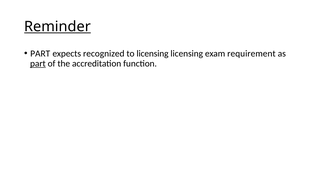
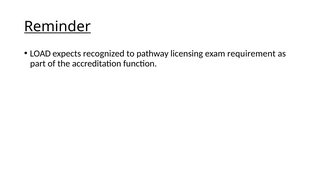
PART: PART -> LOAD (40, 54)
to licensing: licensing -> pathway (153, 54)
part underline: present -> none (38, 64)
